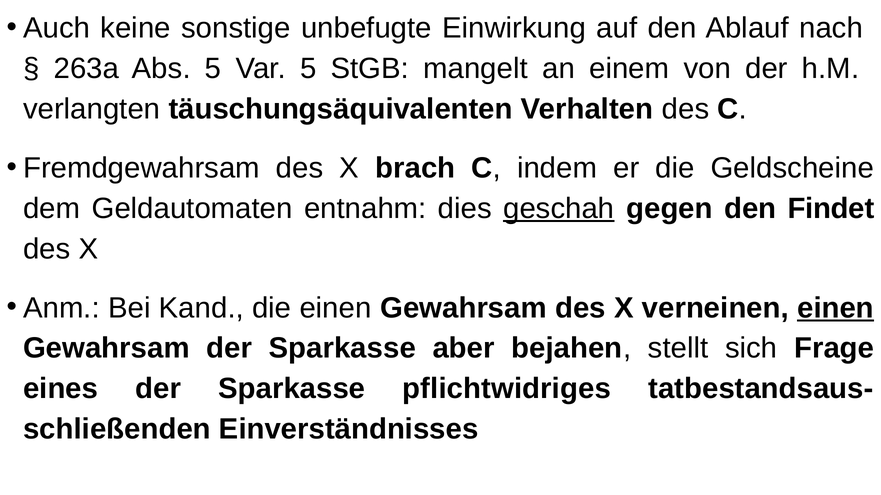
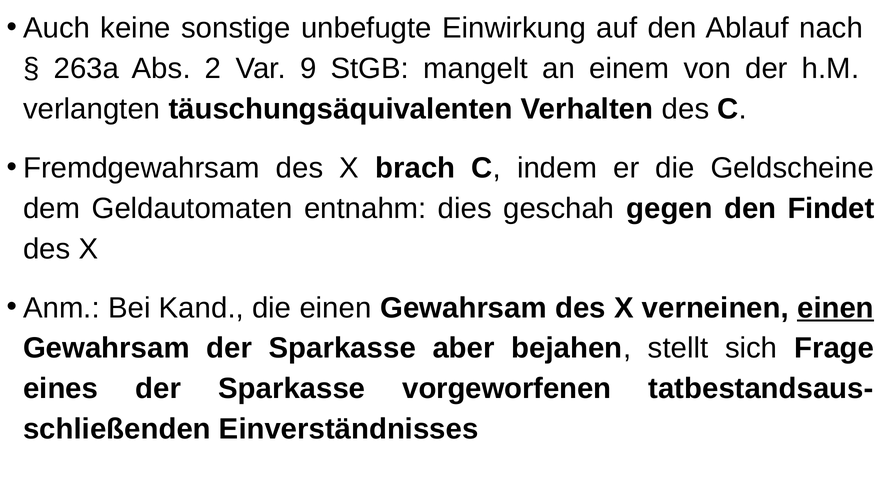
Abs 5: 5 -> 2 (213, 69)
Var 5: 5 -> 9 (308, 69)
geschah underline: present -> none (559, 209)
pflichtwidriges: pflichtwidriges -> vorgeworfenen (507, 389)
